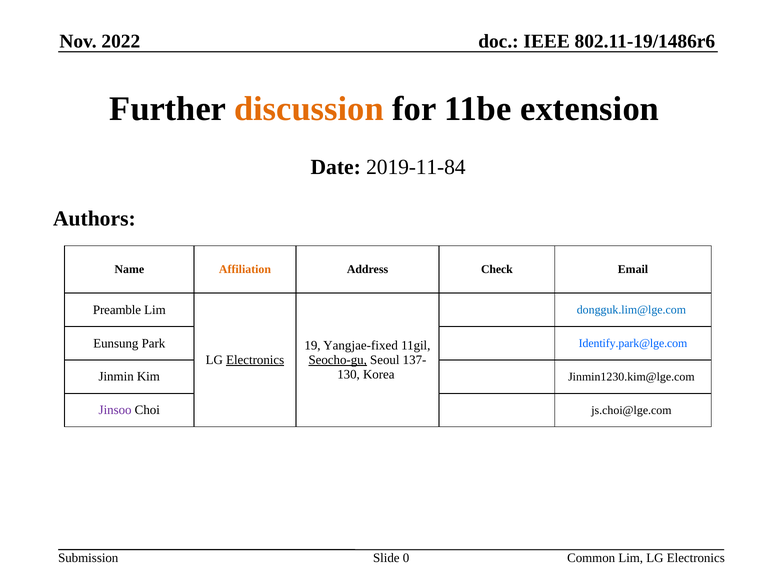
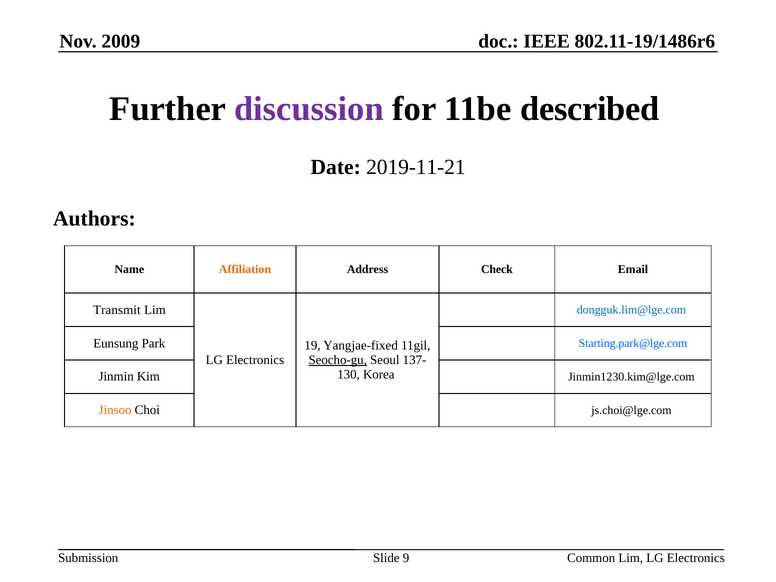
2022: 2022 -> 2009 (121, 41)
discussion colour: orange -> purple (309, 109)
extension: extension -> described (590, 109)
2019-11-84: 2019-11-84 -> 2019-11-21 (416, 167)
Preamble: Preamble -> Transmit (117, 310)
Identify.park@lge.com: Identify.park@lge.com -> Starting.park@lge.com (633, 343)
Electronics underline: present -> none (255, 360)
Jinsoo colour: purple -> orange (115, 410)
0: 0 -> 9 (406, 558)
